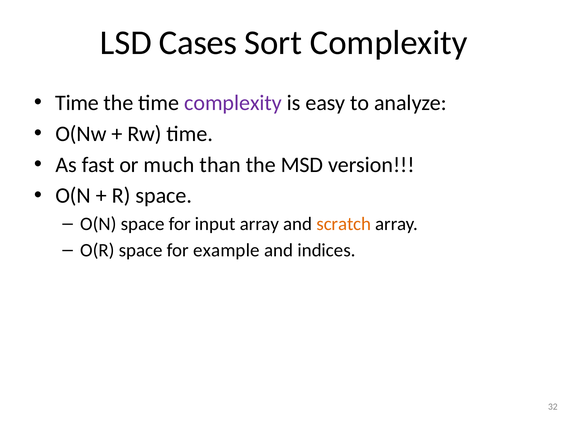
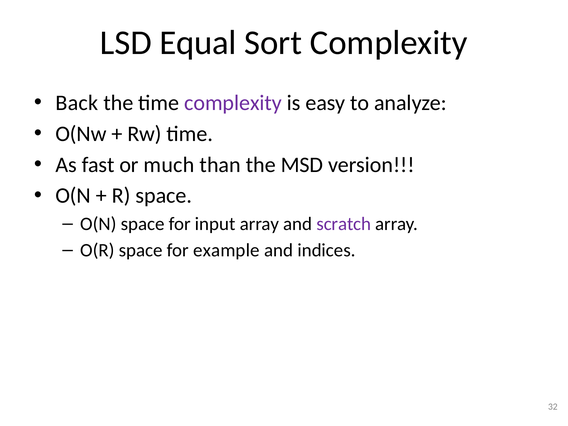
Cases: Cases -> Equal (198, 43)
Time: Time -> Back (77, 103)
scratch colour: orange -> purple (344, 224)
